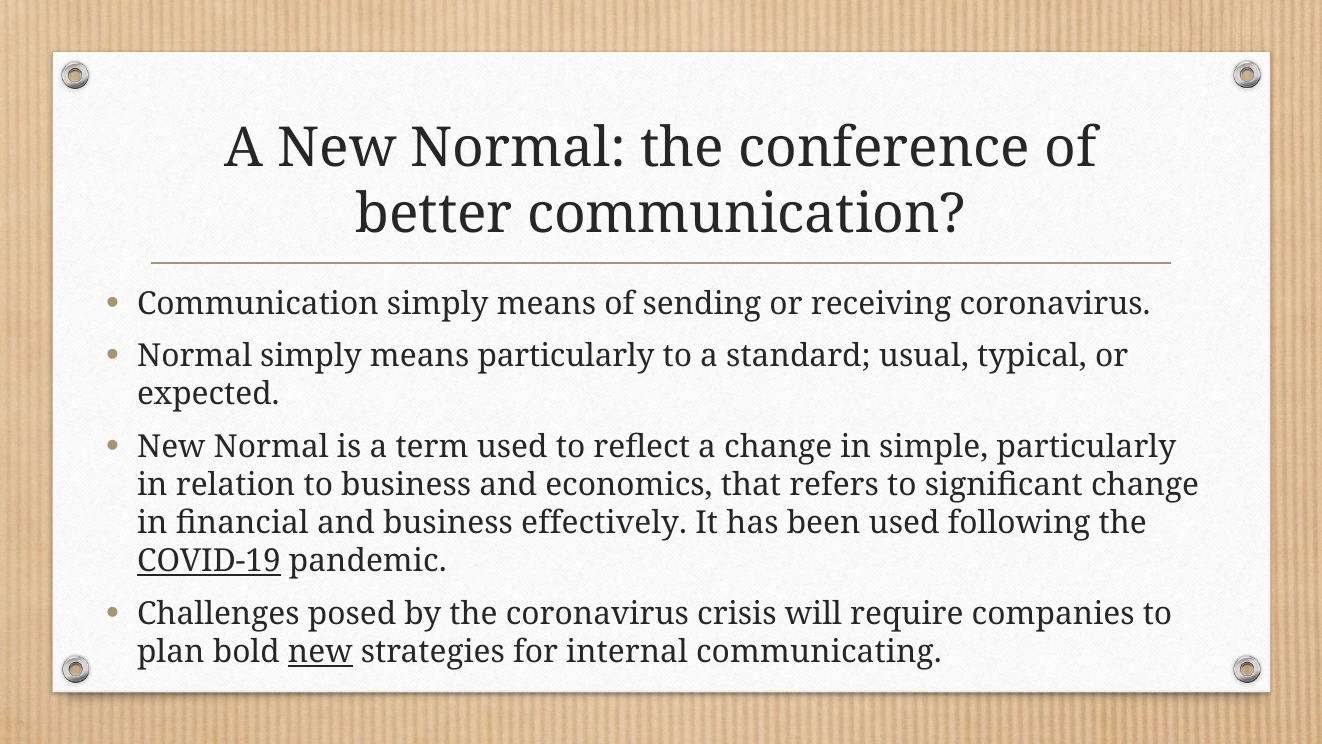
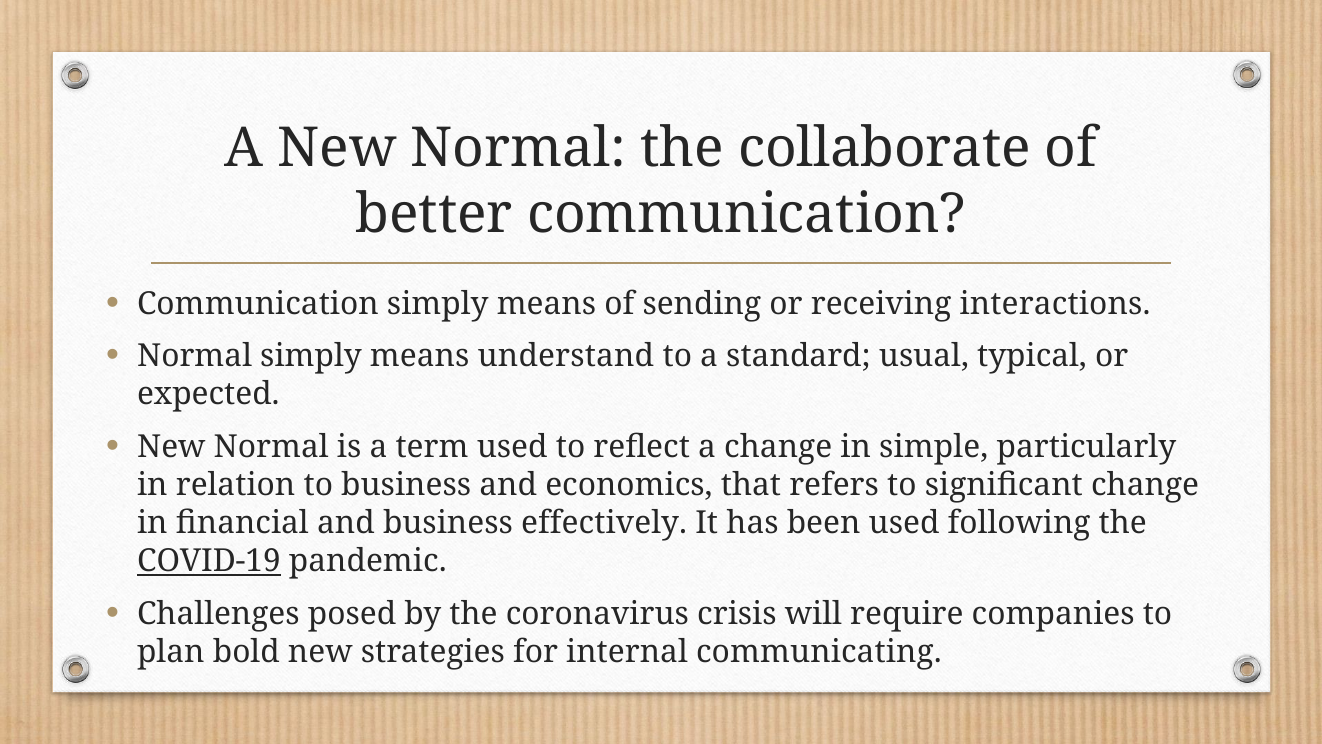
conference: conference -> collaborate (885, 148)
receiving coronavirus: coronavirus -> interactions (1055, 303)
means particularly: particularly -> understand (566, 356)
new underline: present -> none (320, 652)
